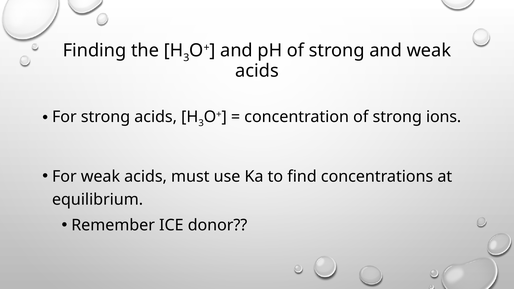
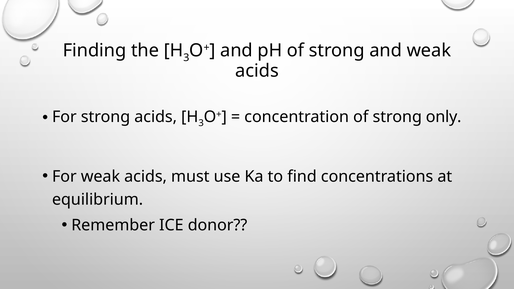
ions: ions -> only (444, 117)
